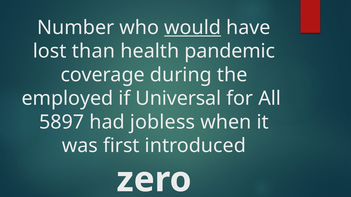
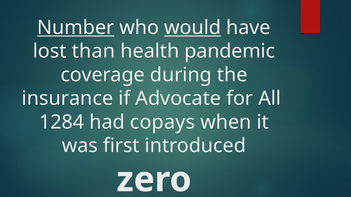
Number underline: none -> present (76, 28)
employed: employed -> insurance (67, 99)
Universal: Universal -> Advocate (178, 99)
5897: 5897 -> 1284 (62, 122)
jobless: jobless -> copays (162, 122)
